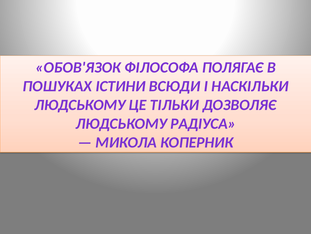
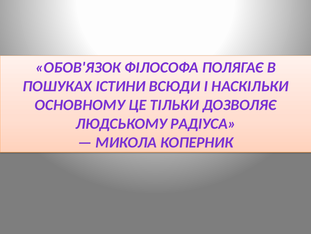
ЛЮДСЬКОМУ: ЛЮДСЬКОМУ -> ОСНОВНОМУ (80, 105)
